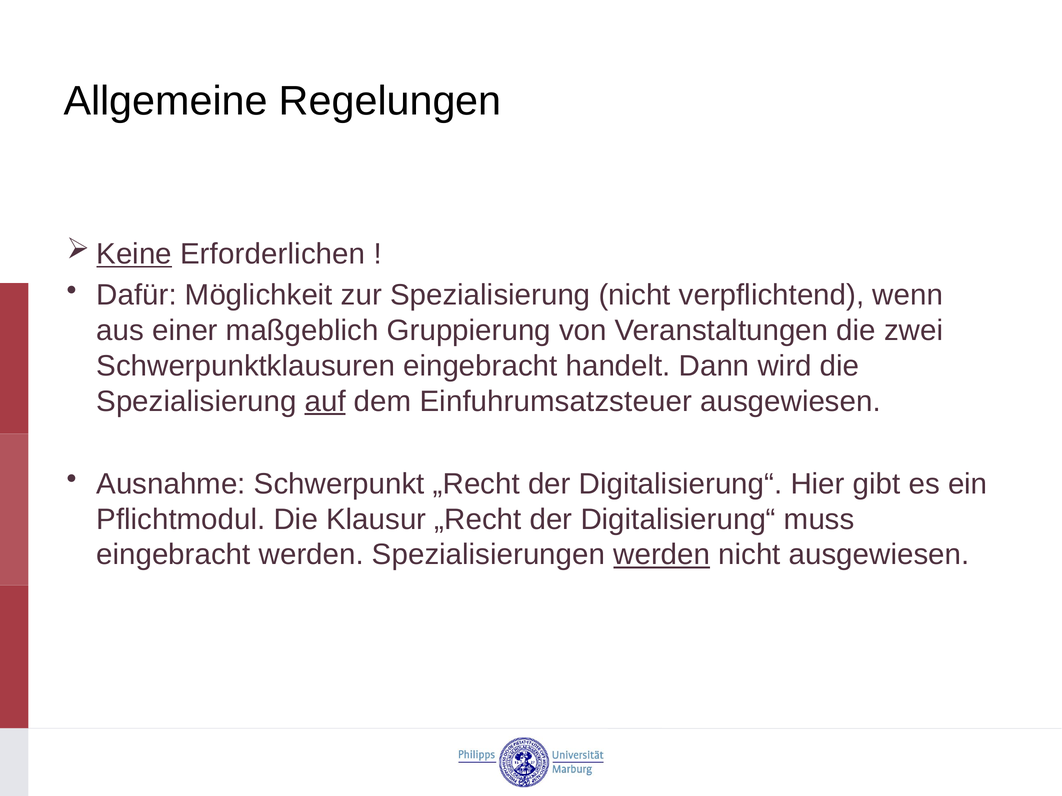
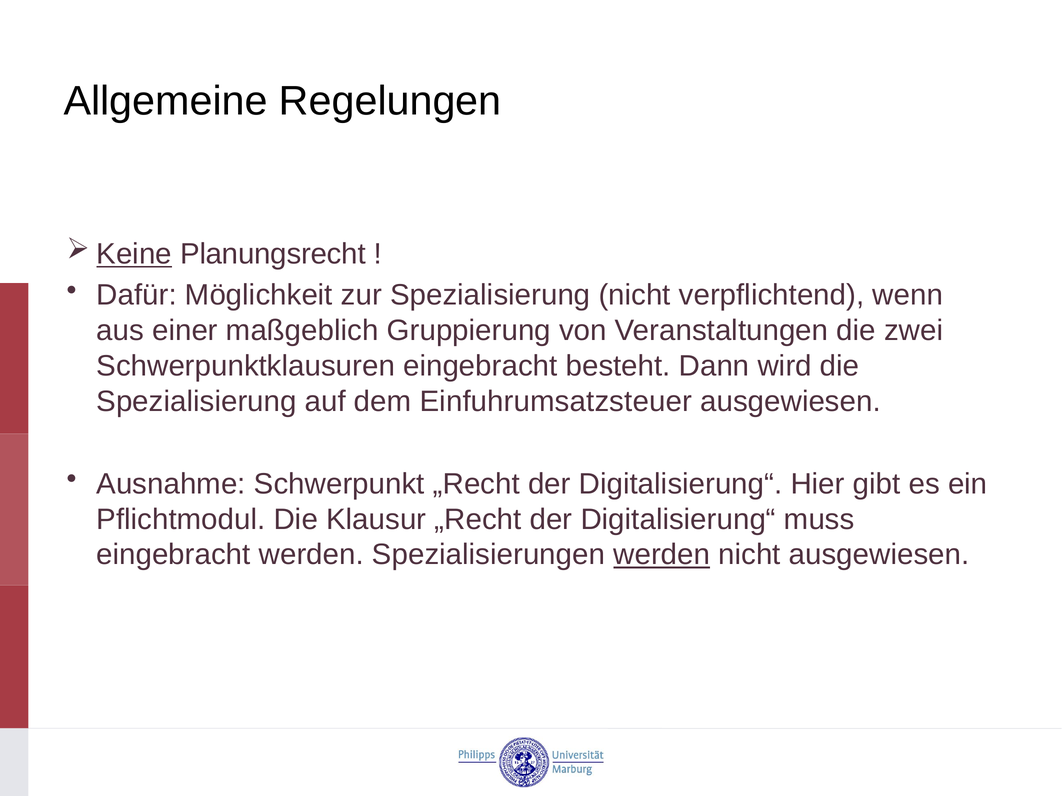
Erforderlichen: Erforderlichen -> Planungsrecht (273, 254)
handelt: handelt -> besteht (618, 366)
auf underline: present -> none (325, 402)
